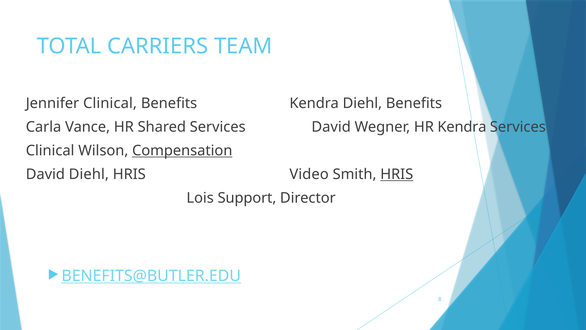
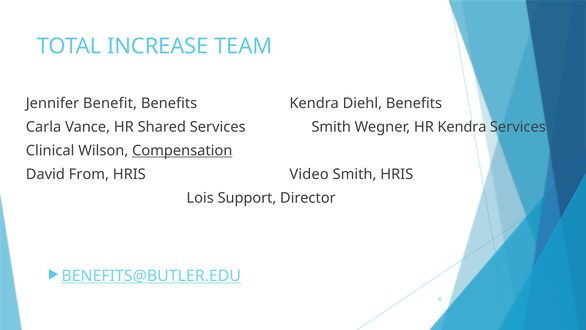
CARRIERS: CARRIERS -> INCREASE (158, 46)
Jennifer Clinical: Clinical -> Benefit (110, 103)
Services David: David -> Smith (331, 127)
David Diehl: Diehl -> From (89, 174)
HRIS underline: present -> none (397, 174)
